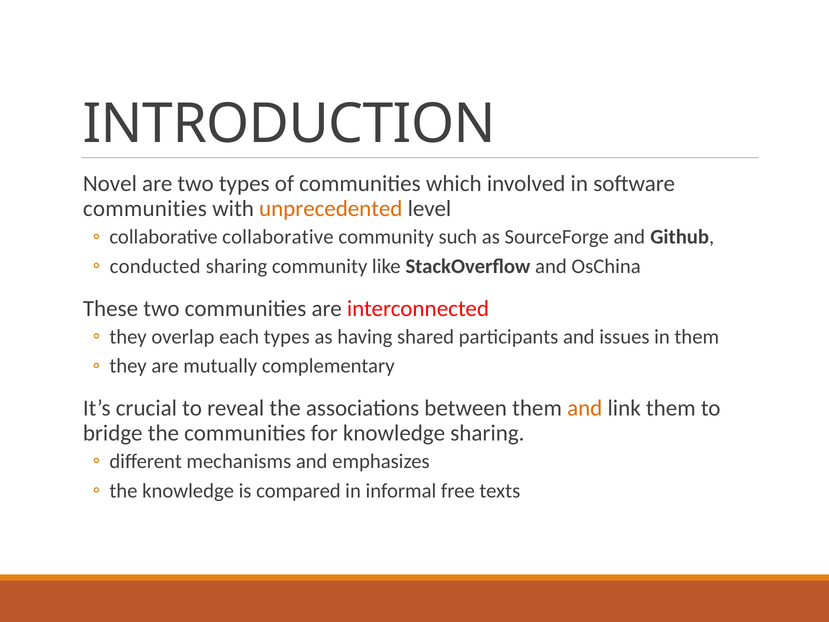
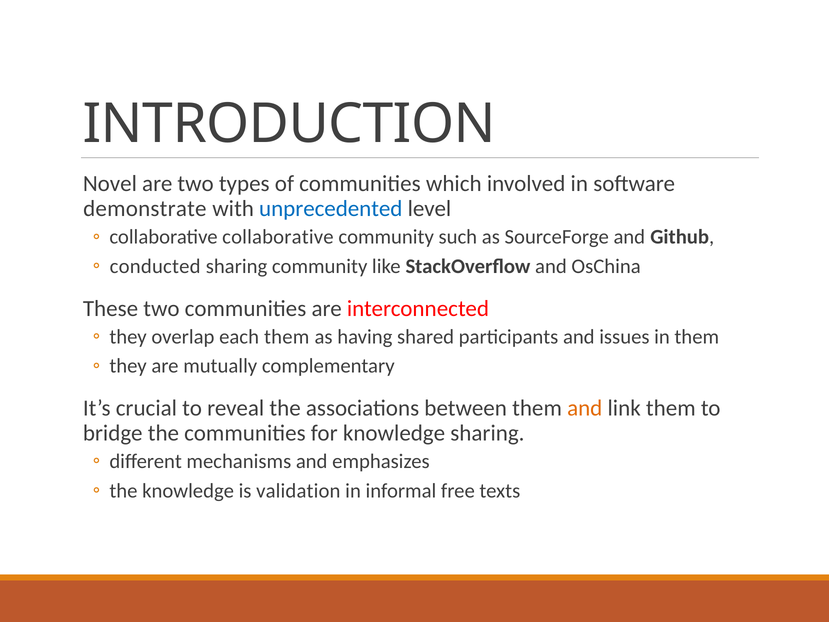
communities: communities -> demonstrate (145, 209)
unprecedented colour: orange -> blue (331, 209)
each types: types -> them (287, 337)
compared: compared -> validation (298, 490)
